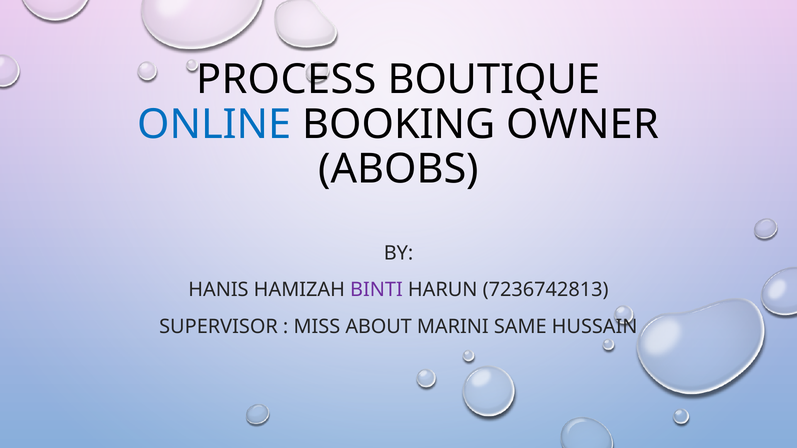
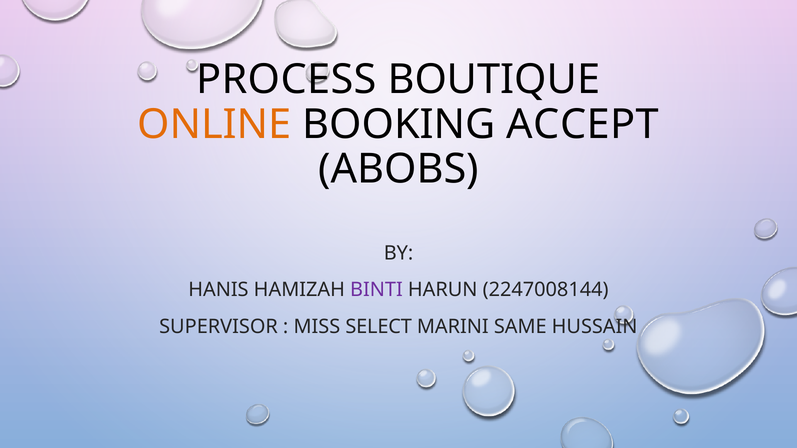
ONLINE colour: blue -> orange (214, 124)
OWNER: OWNER -> ACCEPT (583, 124)
7236742813: 7236742813 -> 2247008144 (546, 290)
ABOUT: ABOUT -> SELECT (379, 327)
